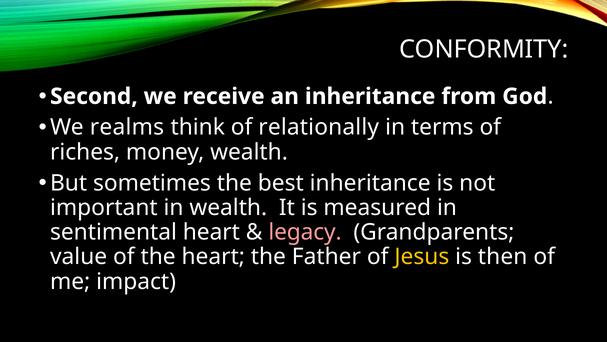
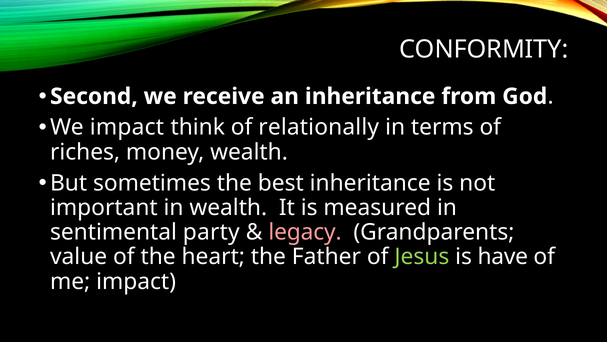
We realms: realms -> impact (127, 127)
sentimental heart: heart -> party (211, 232)
Jesus colour: yellow -> light green (422, 256)
then: then -> have (503, 256)
